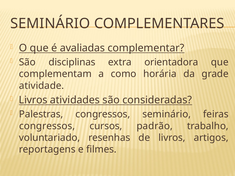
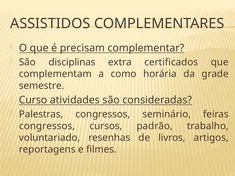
SEMINÁRIO: SEMINÁRIO -> ASSISTIDOS (50, 24)
avaliadas: avaliadas -> precisam (82, 48)
orientadora: orientadora -> certificados (171, 62)
atividade: atividade -> semestre (42, 86)
Livros: Livros -> Curso (33, 100)
